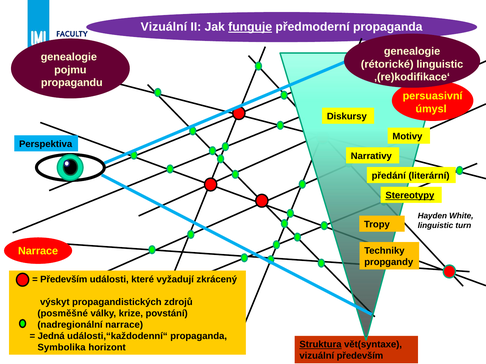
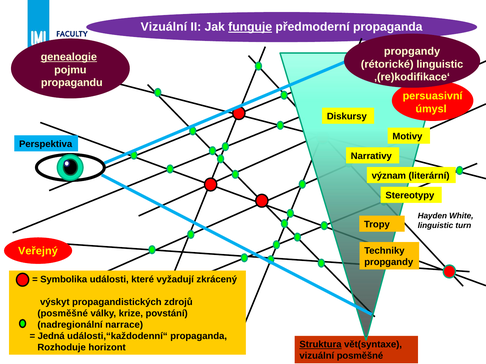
genealogie: genealogie -> propgandy (412, 51)
genealogie underline: none -> present (69, 57)
předání: předání -> význam (389, 176)
Stereotypy underline: present -> none (410, 196)
Narrace: Narrace -> Veřejný (38, 251)
Především: Především -> Symbolika (64, 280)
Symbolika: Symbolika -> Rozhoduje (62, 348)
vizuální především: především -> posměšné (360, 356)
